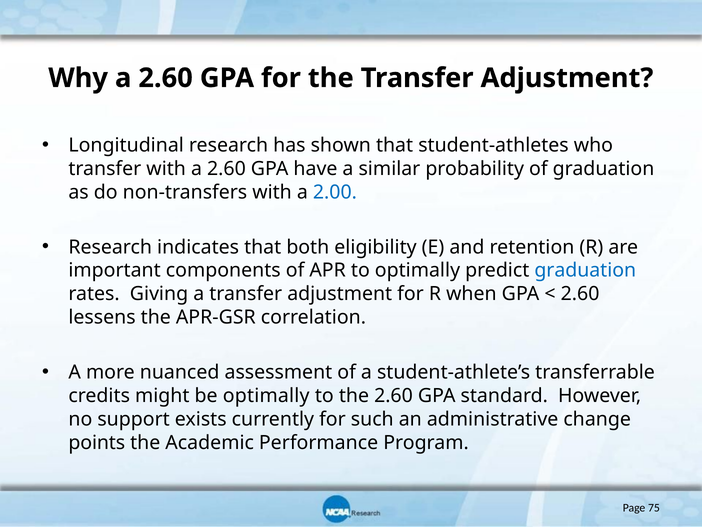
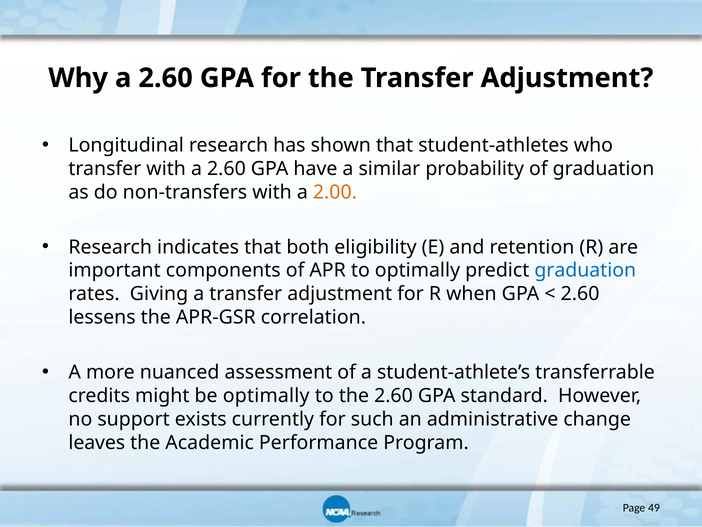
2.00 colour: blue -> orange (335, 192)
points: points -> leaves (97, 442)
75: 75 -> 49 (654, 507)
